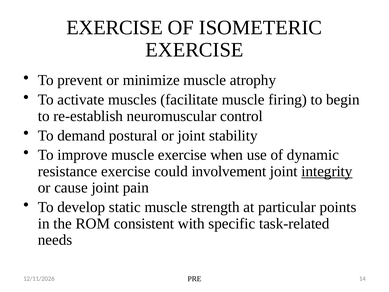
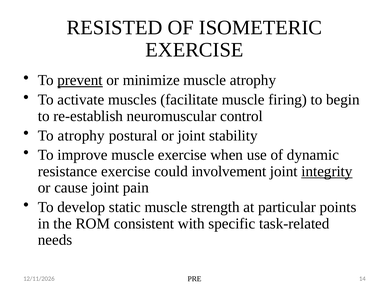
EXERCISE: EXERCISE -> RESISTED (115, 28)
prevent underline: none -> present (80, 80)
To demand: demand -> atrophy (81, 135)
